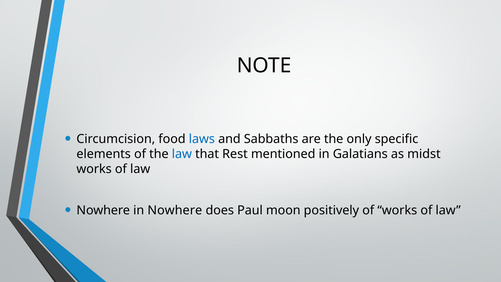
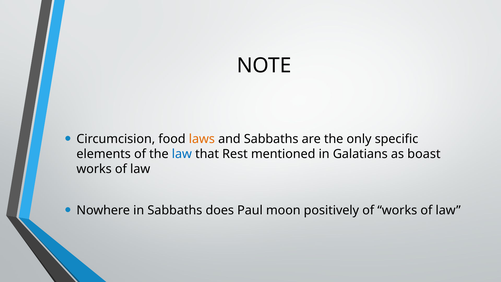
laws colour: blue -> orange (202, 139)
midst: midst -> boast (424, 154)
in Nowhere: Nowhere -> Sabbaths (175, 210)
